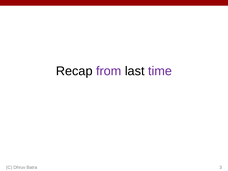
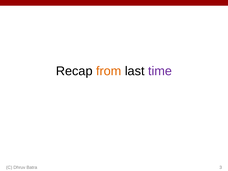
from colour: purple -> orange (109, 71)
